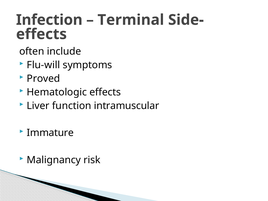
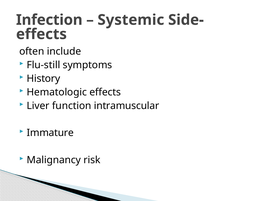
Terminal: Terminal -> Systemic (131, 20)
Flu-will: Flu-will -> Flu-still (43, 65)
Proved: Proved -> History (43, 79)
